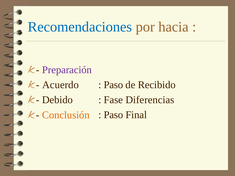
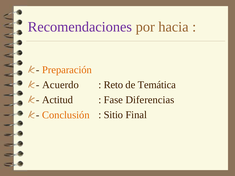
Recomendaciones colour: blue -> purple (80, 27)
Preparación colour: purple -> orange (67, 70)
Paso: Paso -> Reto (113, 85)
Recibido: Recibido -> Temática (157, 85)
Debido: Debido -> Actitud (58, 100)
Paso: Paso -> Sitio (113, 115)
